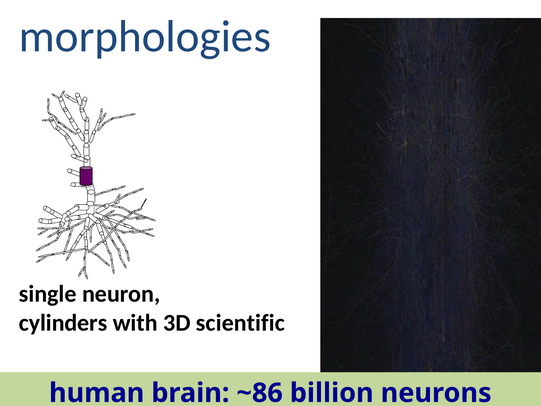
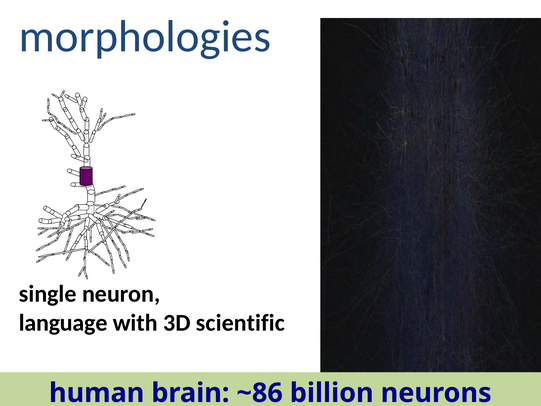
cylinders: cylinders -> language (63, 323)
